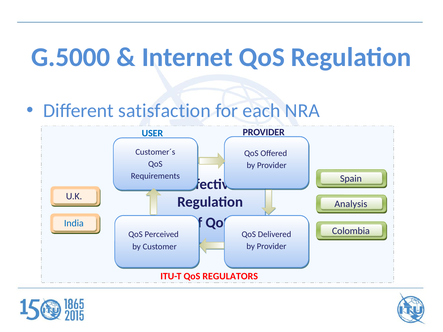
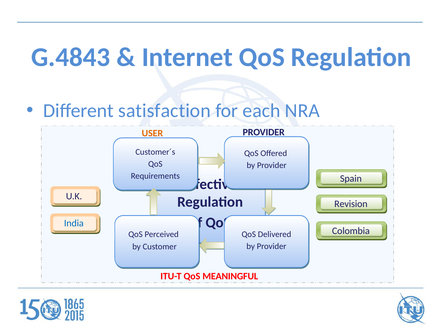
G.5000: G.5000 -> G.4843 (71, 57)
USER colour: blue -> orange (152, 133)
Analysis: Analysis -> Revision (351, 204)
REGULATORS: REGULATORS -> MEANINGFUL (230, 277)
